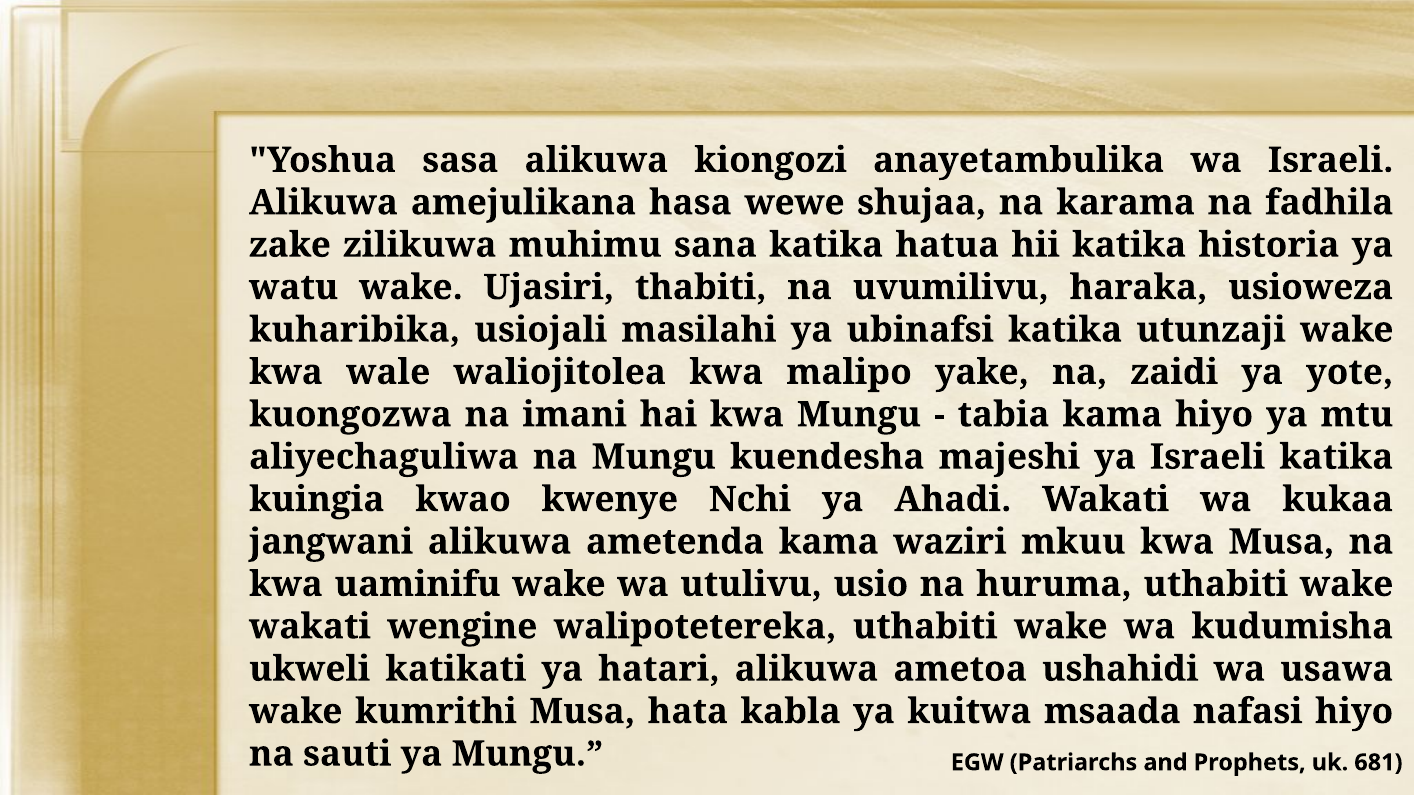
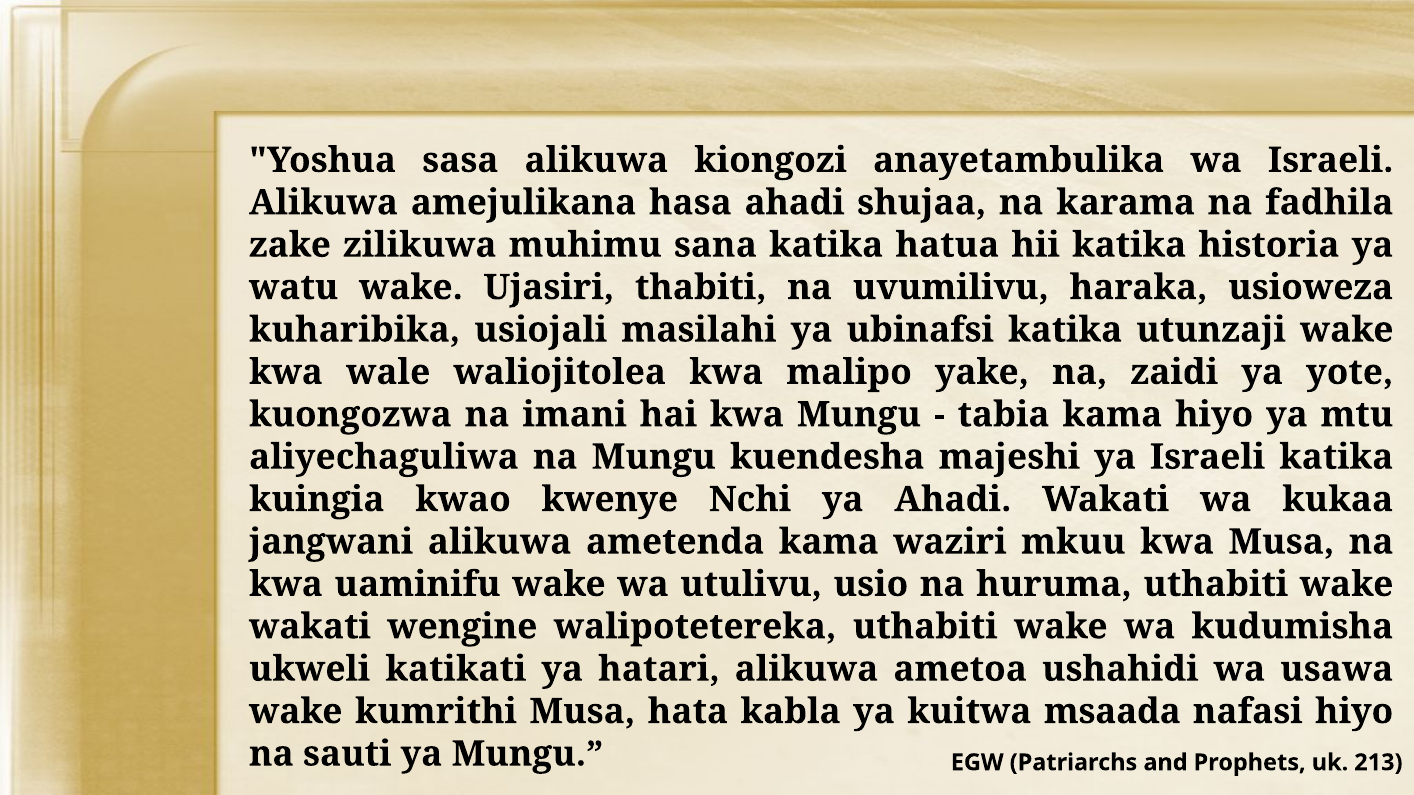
hasa wewe: wewe -> ahadi (795, 203)
681: 681 -> 213 (1378, 763)
